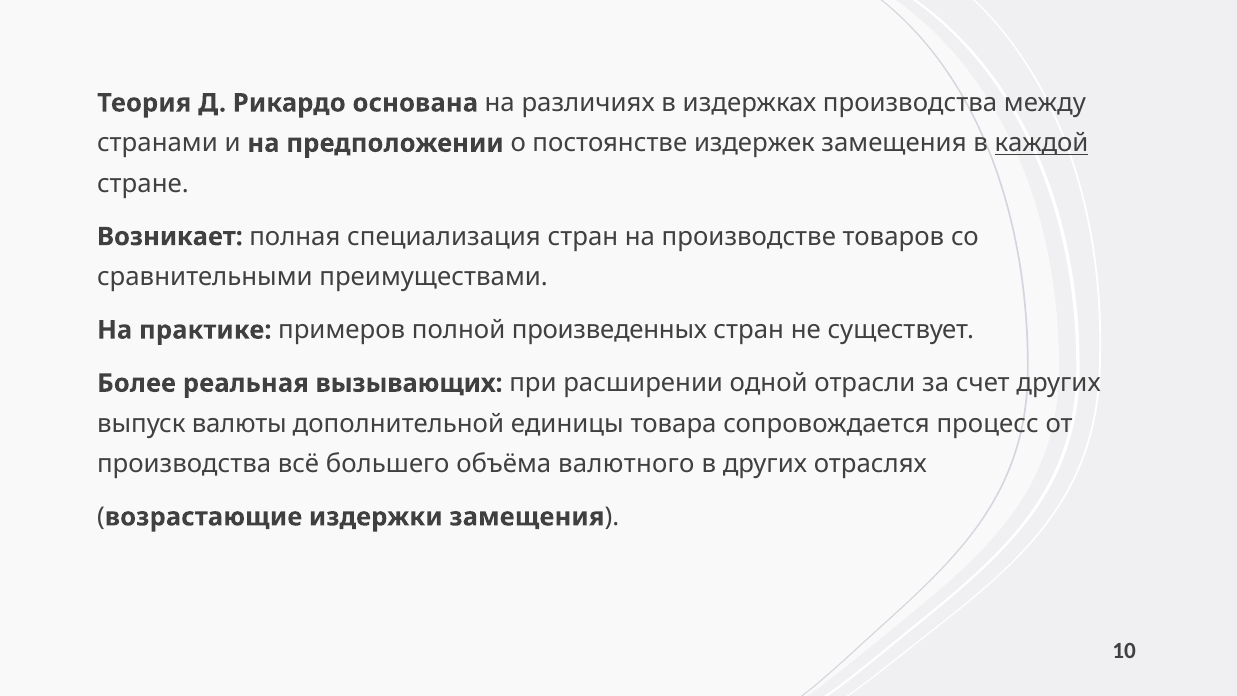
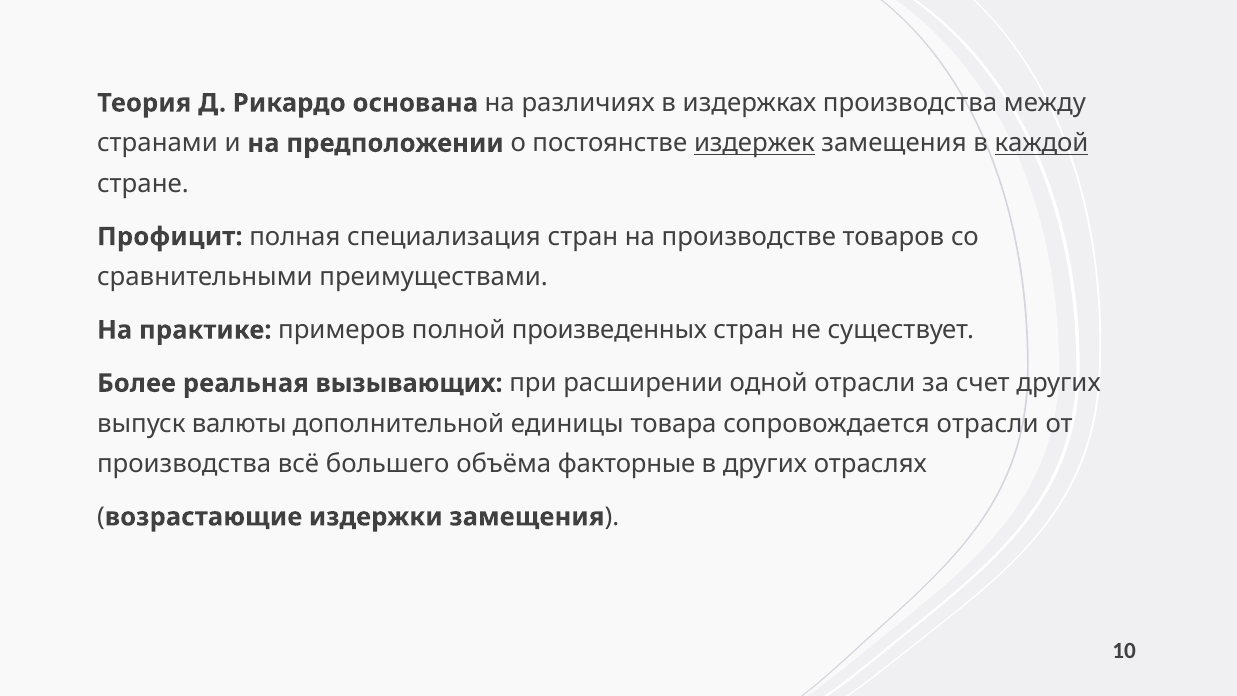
издержек underline: none -> present (754, 143)
Возникает: Возникает -> Профицит (170, 237)
сопровождается процесс: процесс -> отрасли (988, 423)
валютного: валютного -> факторные (627, 464)
